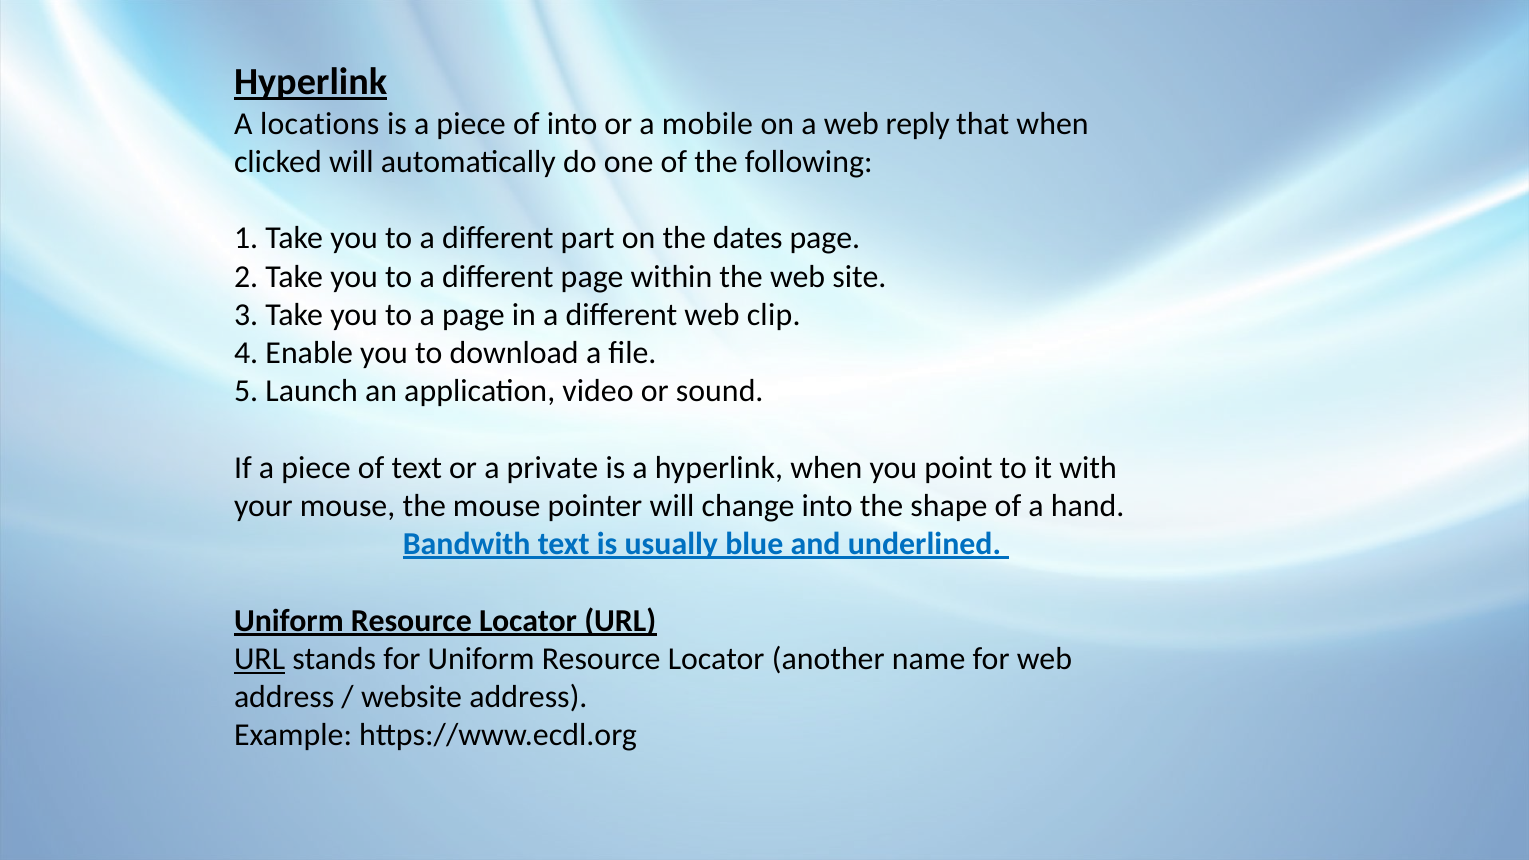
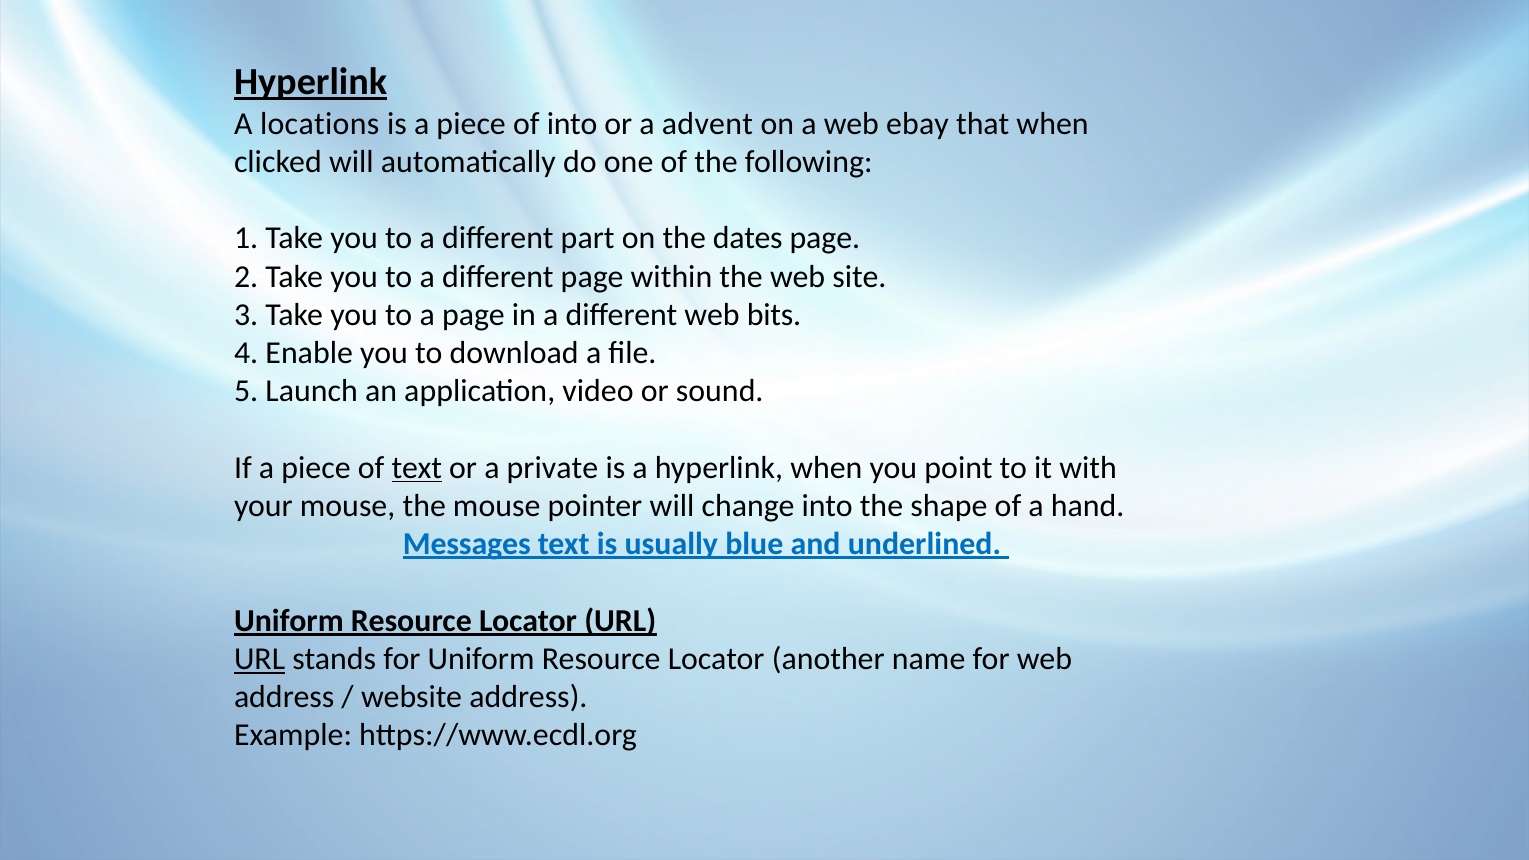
mobile: mobile -> advent (707, 124)
reply: reply -> ebay (918, 124)
clip: clip -> bits (774, 315)
text underline: none -> present (417, 468)
Bandwith: Bandwith -> Messages (467, 544)
